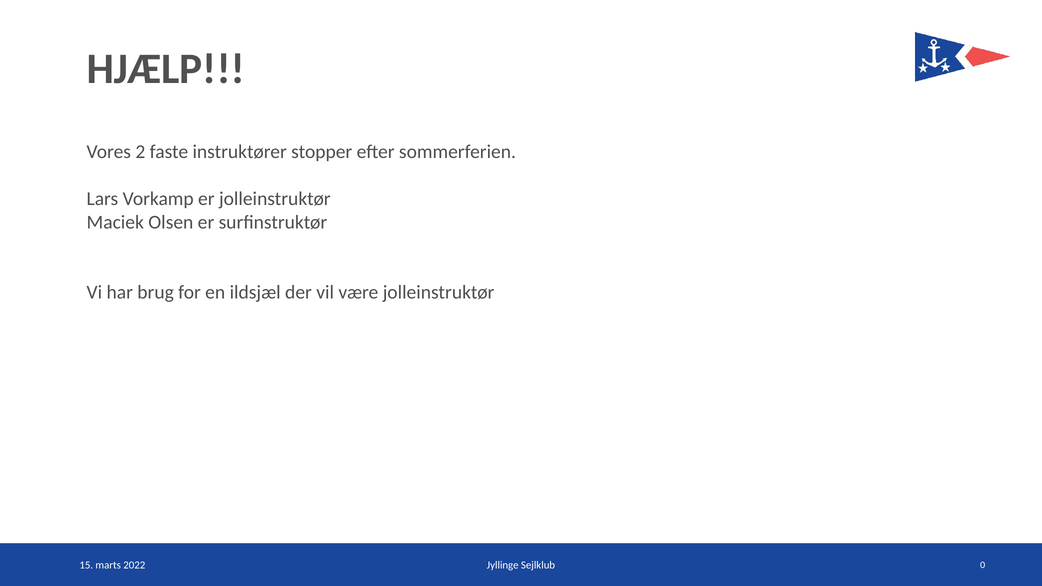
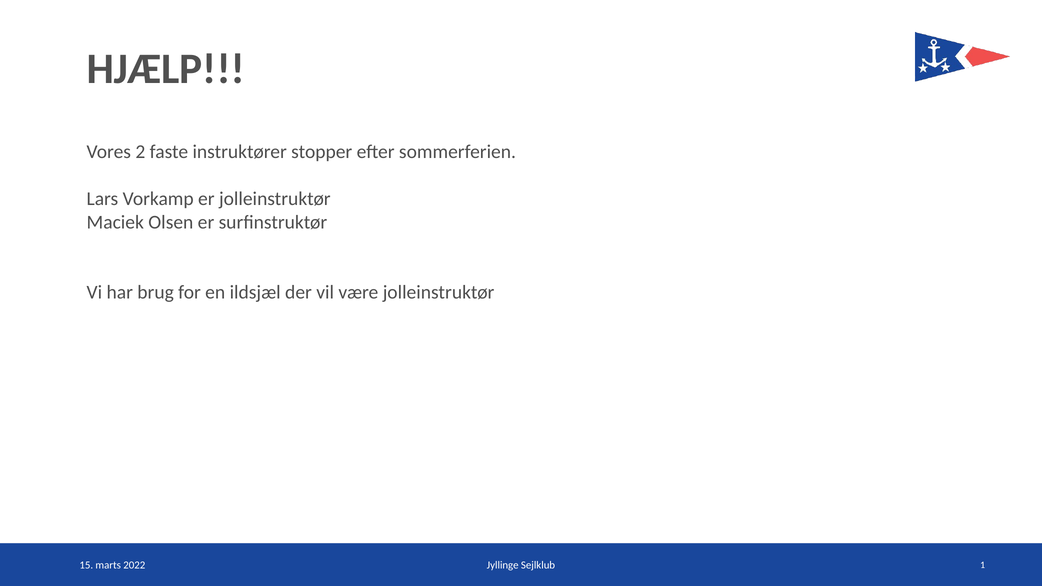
0: 0 -> 1 (983, 565)
